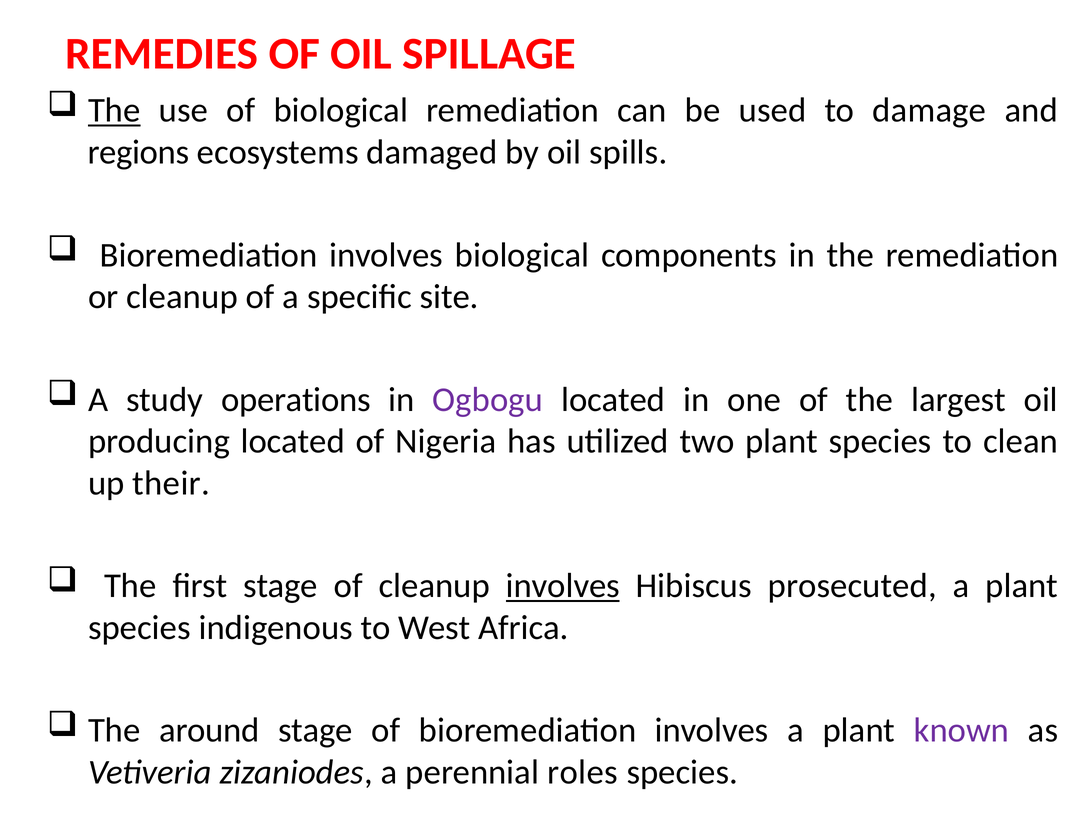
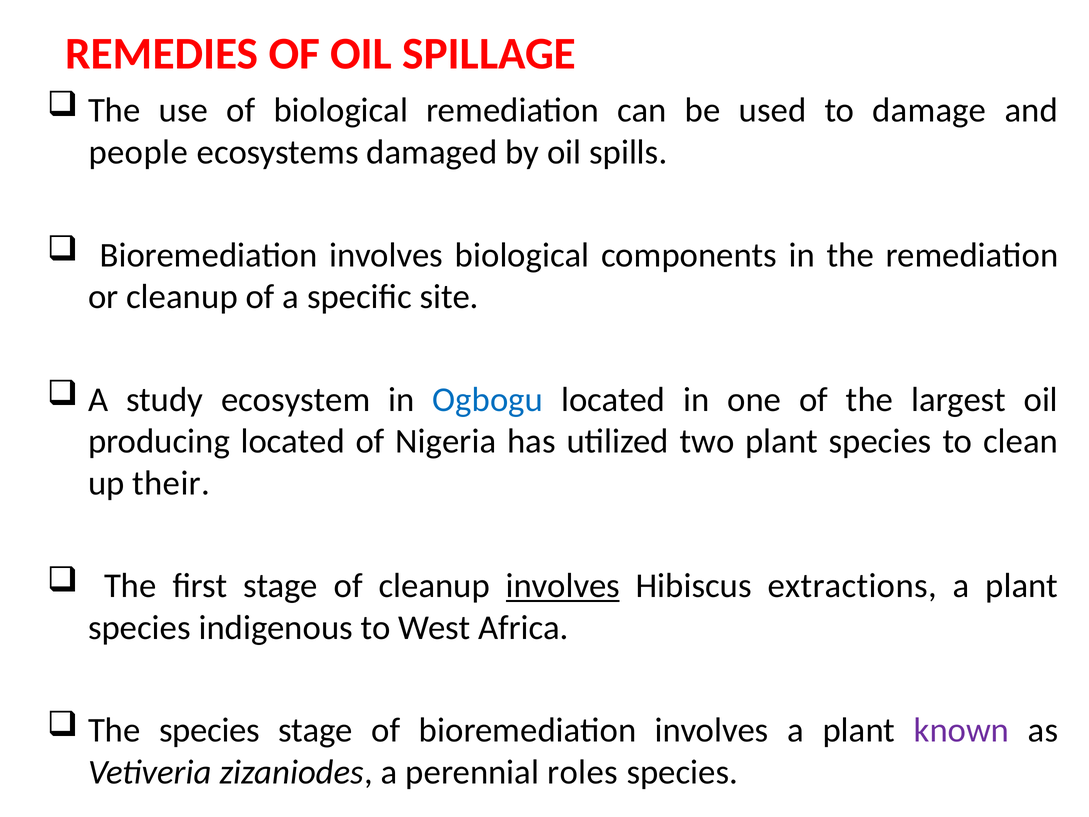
The underline: present -> none (114, 110)
regions: regions -> people (138, 152)
operations: operations -> ecosystem (296, 399)
Ogbogu colour: purple -> blue (488, 399)
prosecuted: prosecuted -> extractions (852, 586)
The around: around -> species (210, 730)
